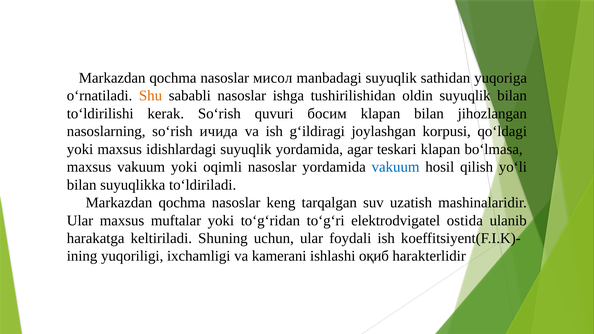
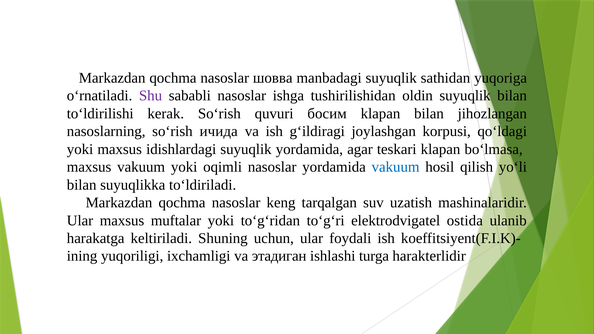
мисол: мисол -> шовва (273, 78)
Shu colour: orange -> purple (151, 96)
kamerani: kamerani -> этадиган (279, 256)
оқиб: оқиб -> turga (374, 256)
